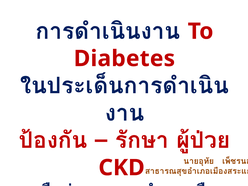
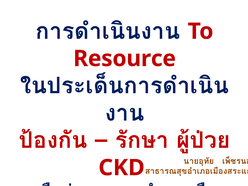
Diabetes: Diabetes -> Resource (125, 59)
